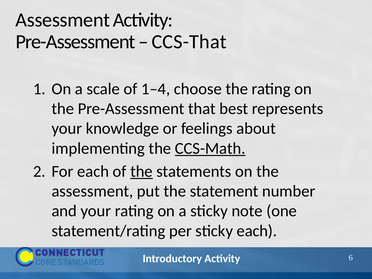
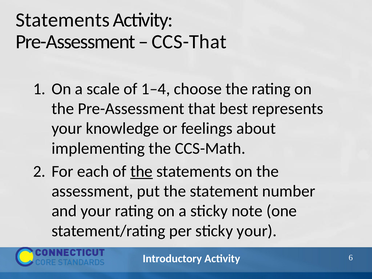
Assessment: Assessment -> Statements (63, 20)
CCS-Math underline: present -> none (210, 148)
sticky each: each -> your (257, 231)
